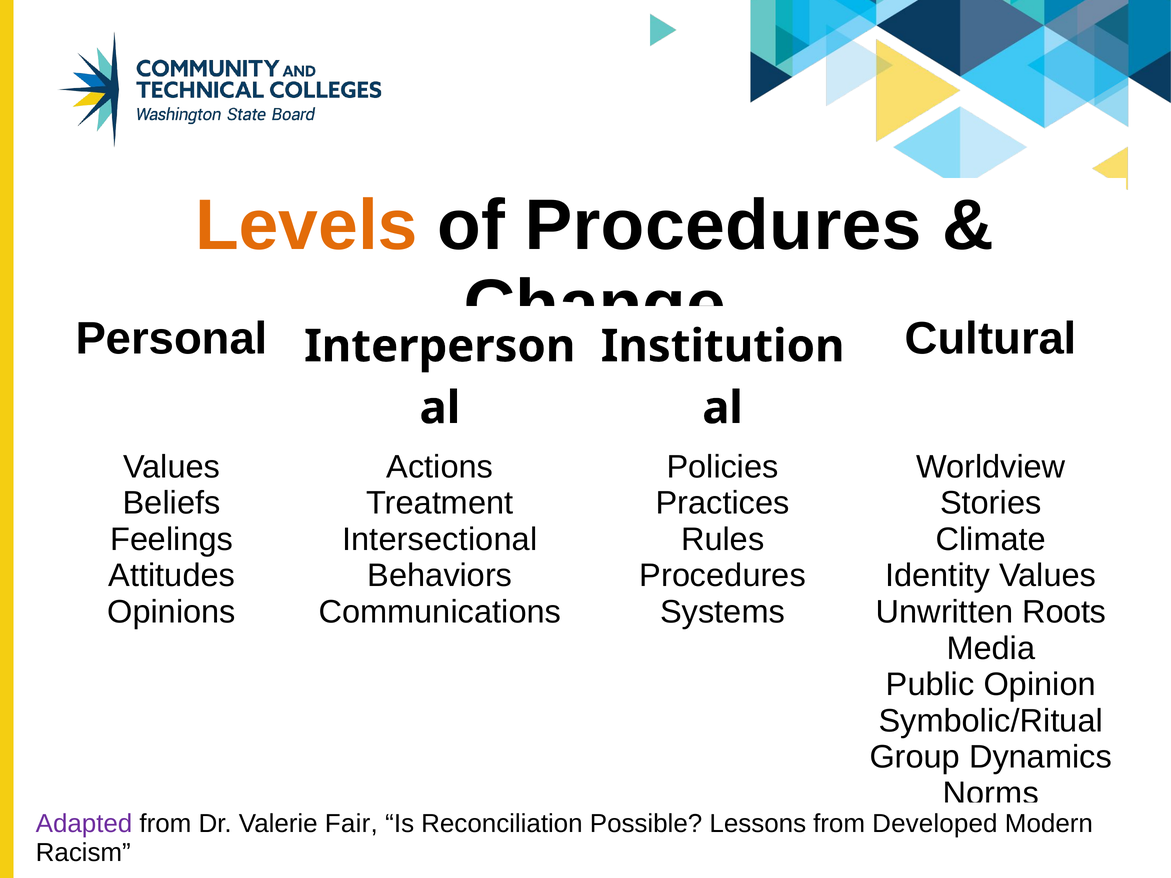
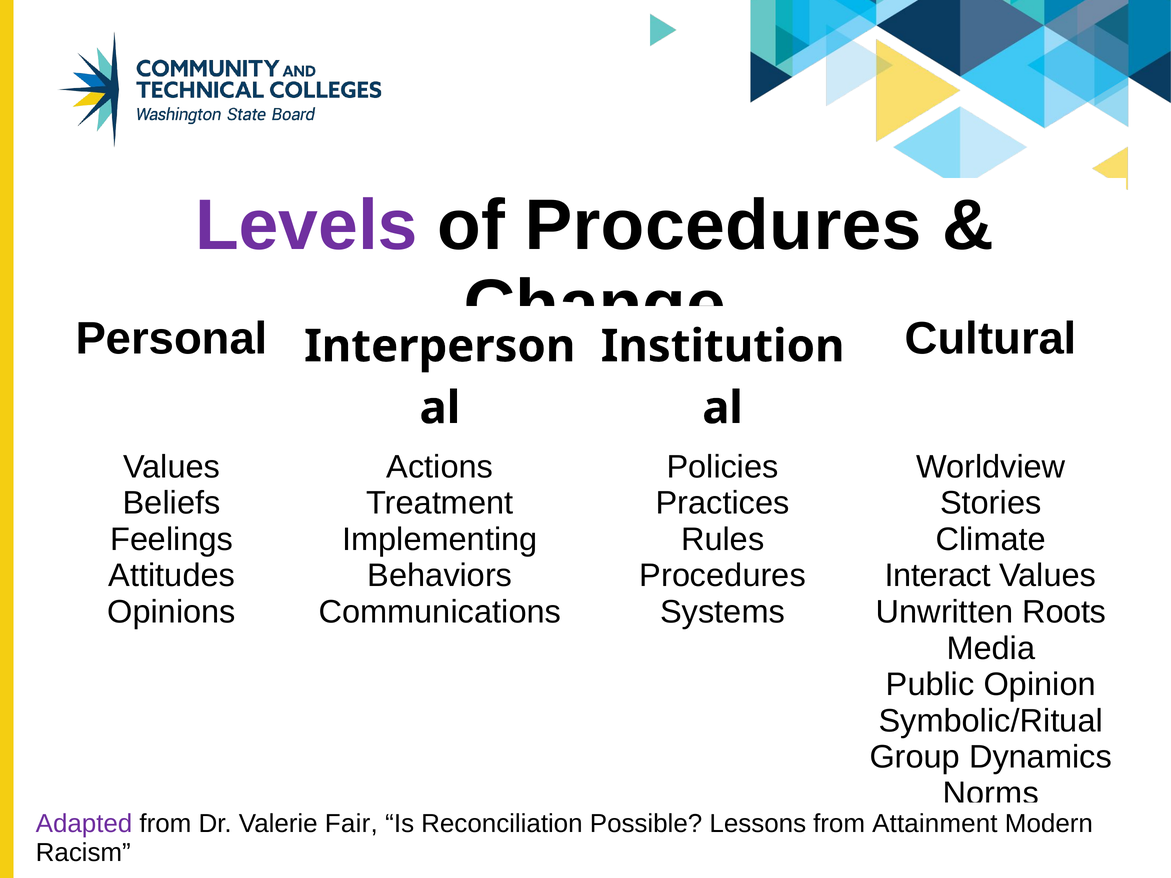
Levels colour: orange -> purple (306, 226)
Intersectional: Intersectional -> Implementing (440, 540)
Identity: Identity -> Interact (938, 576)
Developed: Developed -> Attainment (935, 824)
